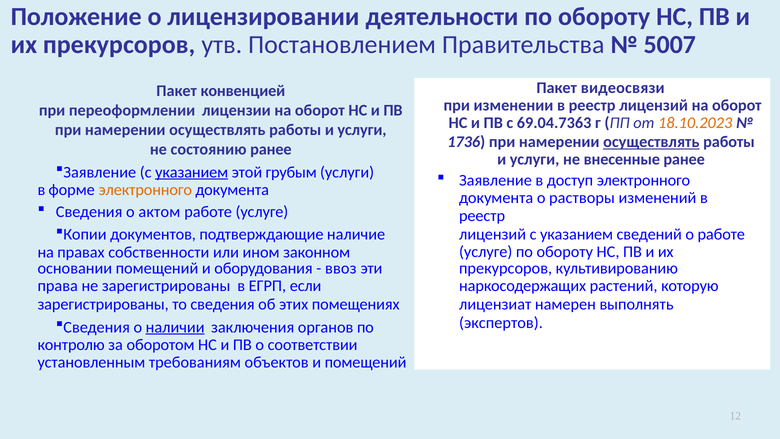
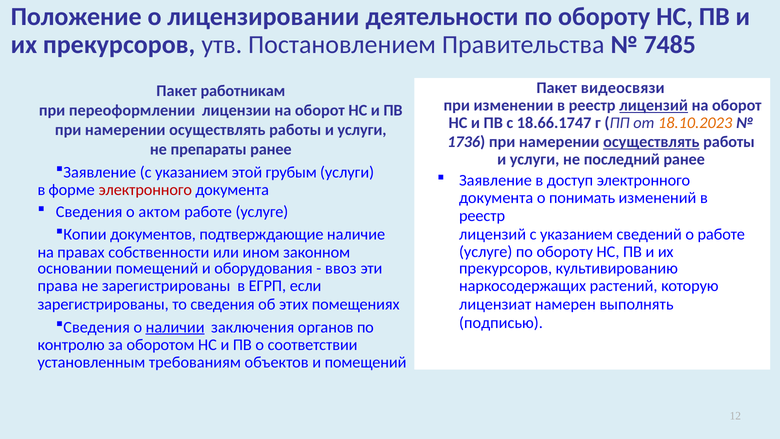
5007: 5007 -> 7485 (670, 45)
конвенцией: конвенцией -> работникам (243, 91)
лицензий underline: none -> present (654, 105)
69.04.7363: 69.04.7363 -> 18.66.1747 (554, 123)
состоянию: состоянию -> препараты (209, 149)
внесенные: внесенные -> последний (622, 159)
указанием underline: present -> none (192, 172)
электронного colour: orange -> red (145, 190)
растворы: растворы -> понимать (582, 198)
экспертов: экспертов -> подписью (501, 323)
